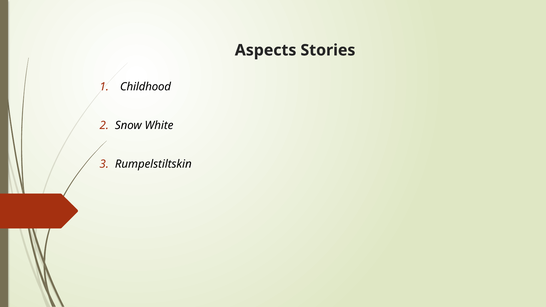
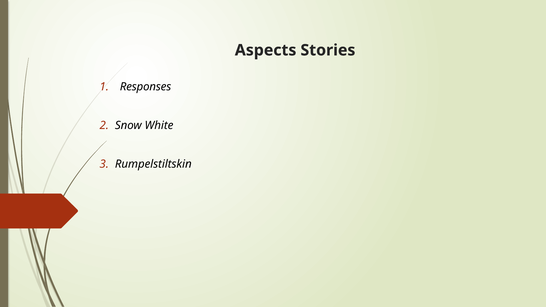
Childhood: Childhood -> Responses (146, 87)
